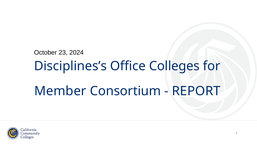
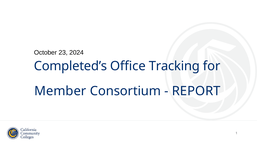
Disciplines’s: Disciplines’s -> Completed’s (70, 66)
Colleges: Colleges -> Tracking (174, 66)
